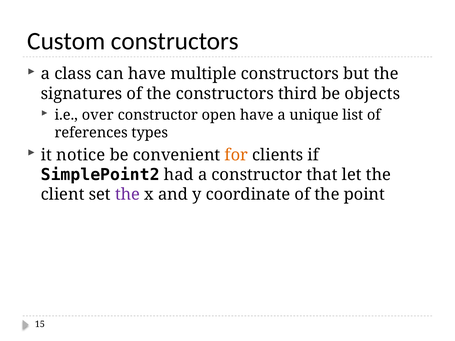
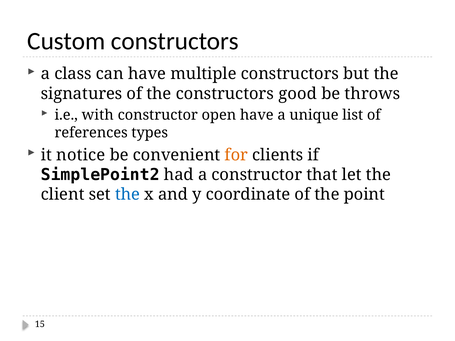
third: third -> good (298, 94)
objects: objects -> throws (372, 94)
over: over -> with (98, 115)
the colour: purple -> blue (128, 195)
